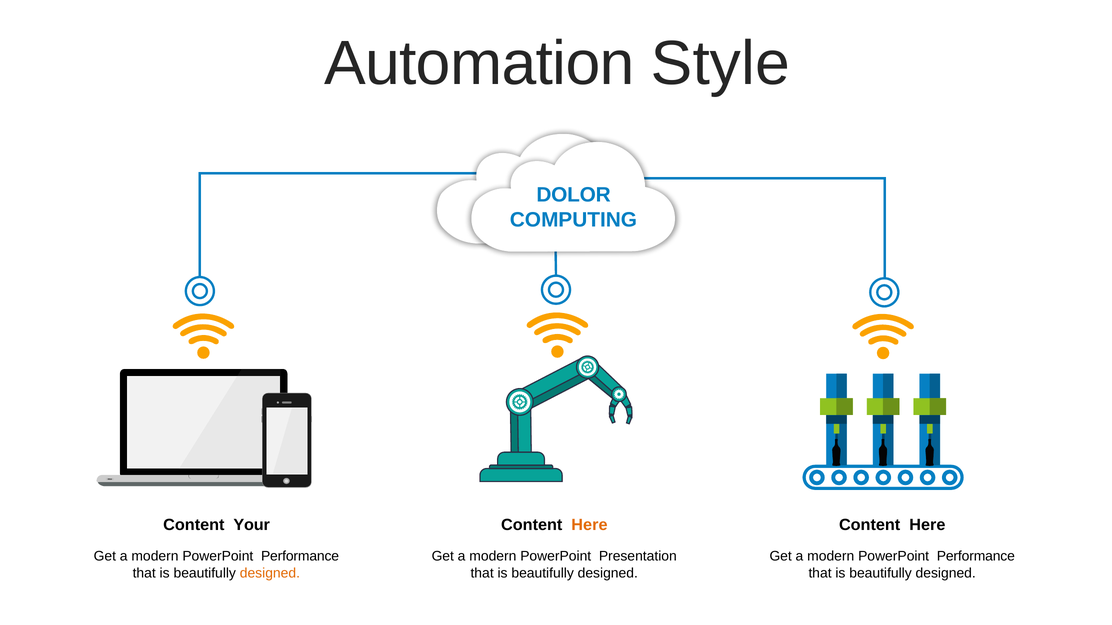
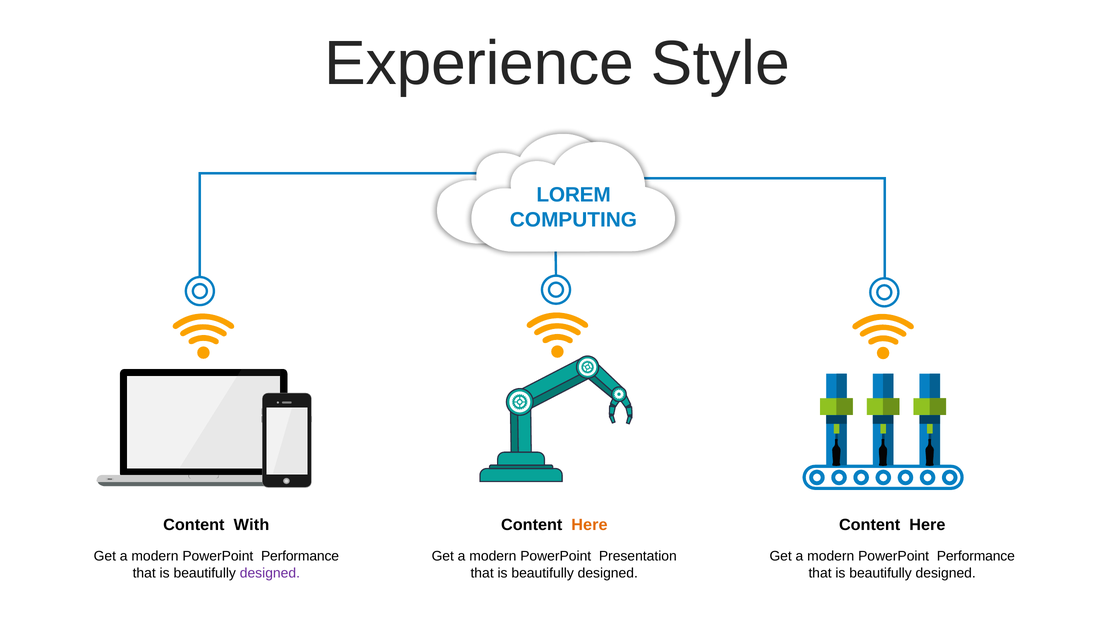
Automation: Automation -> Experience (479, 64)
DOLOR: DOLOR -> LOREM (574, 195)
Your: Your -> With (252, 525)
designed colour: orange -> purple (270, 573)
